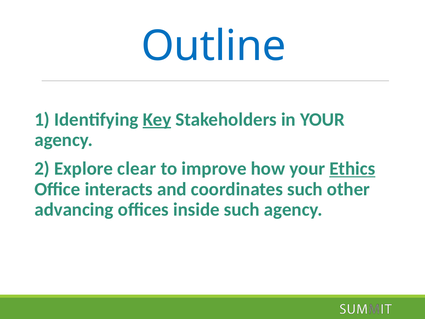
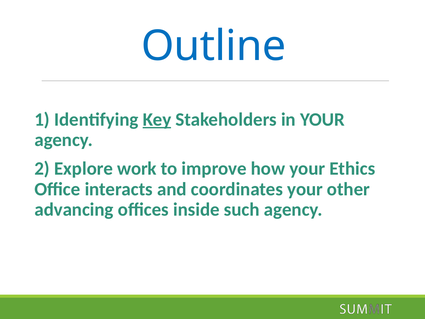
clear: clear -> work (137, 169)
Ethics underline: present -> none (352, 169)
coordinates such: such -> your (305, 189)
